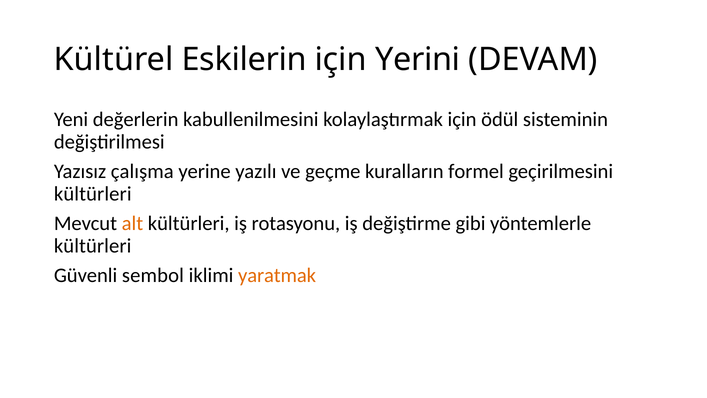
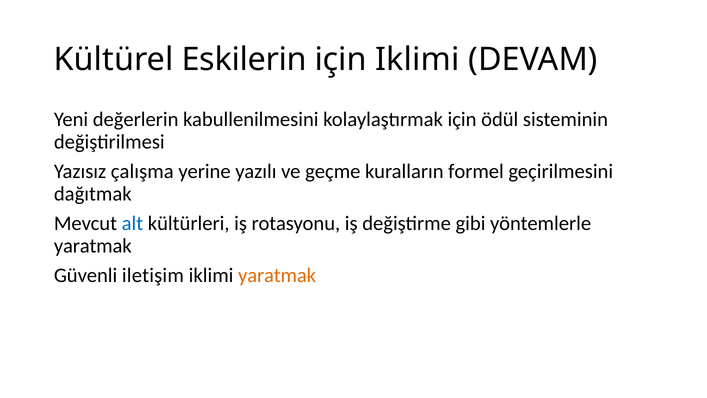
için Yerini: Yerini -> Iklimi (418, 59)
kültürleri: kültürleri -> dağıtmak (93, 194)
alt colour: orange -> blue (132, 223)
kültürleri: kültürleri -> yaratmak (93, 246)
sembol: sembol -> iletişim (153, 275)
